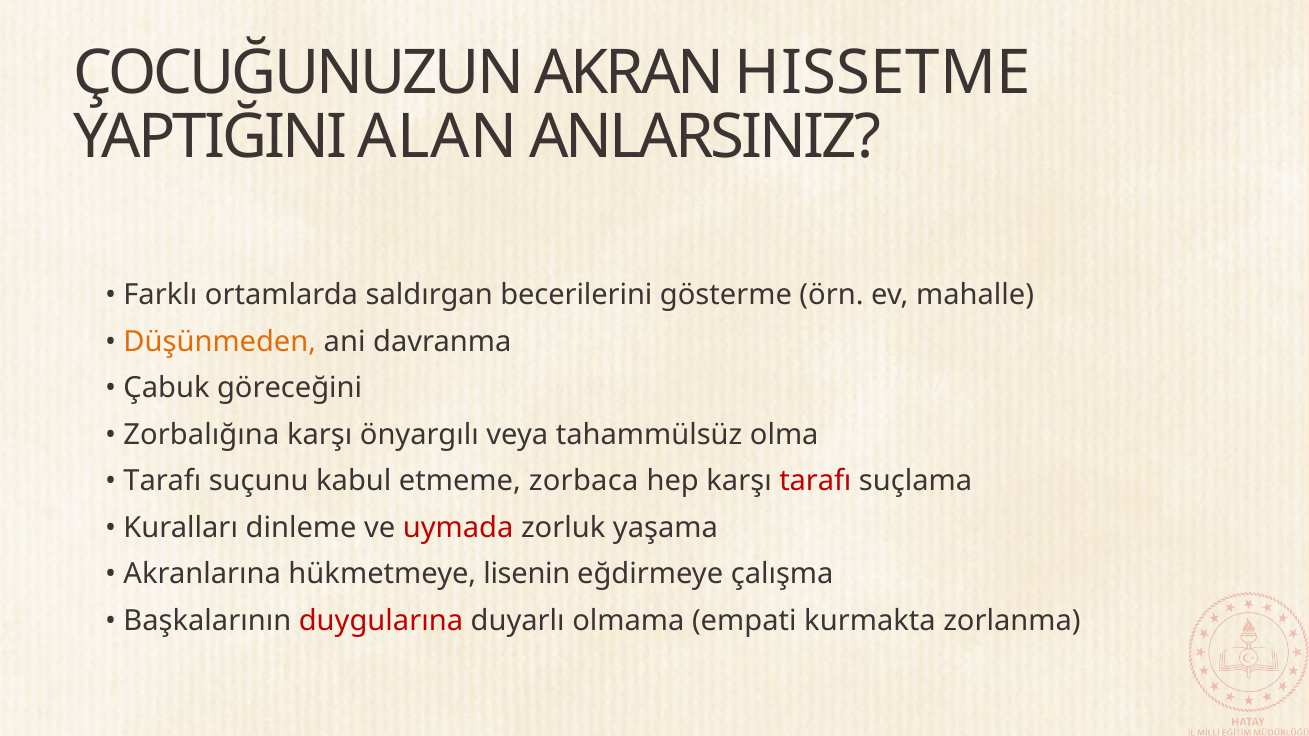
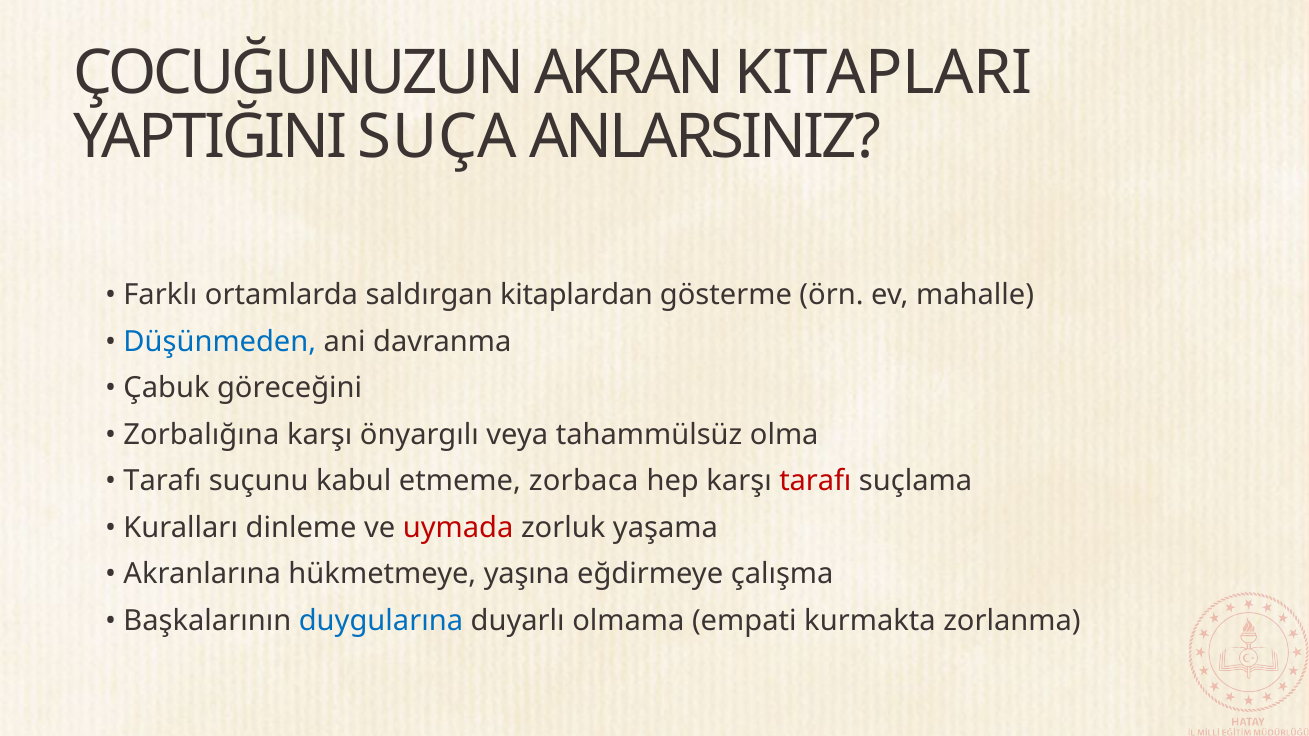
HISSETME: HISSETME -> KITAPLARI (884, 73)
ALAN: ALAN -> SUÇA (438, 137)
becerilerini: becerilerini -> kitaplardan (576, 295)
Düşünmeden colour: orange -> blue (220, 342)
lisenin: lisenin -> yaşına (527, 575)
duygularına colour: red -> blue (381, 621)
